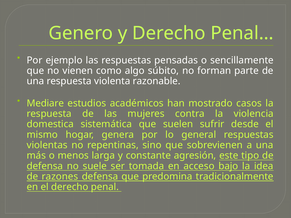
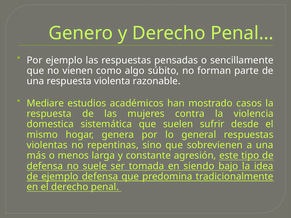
acceso: acceso -> siendo (199, 166)
de razones: razones -> ejemplo (60, 177)
